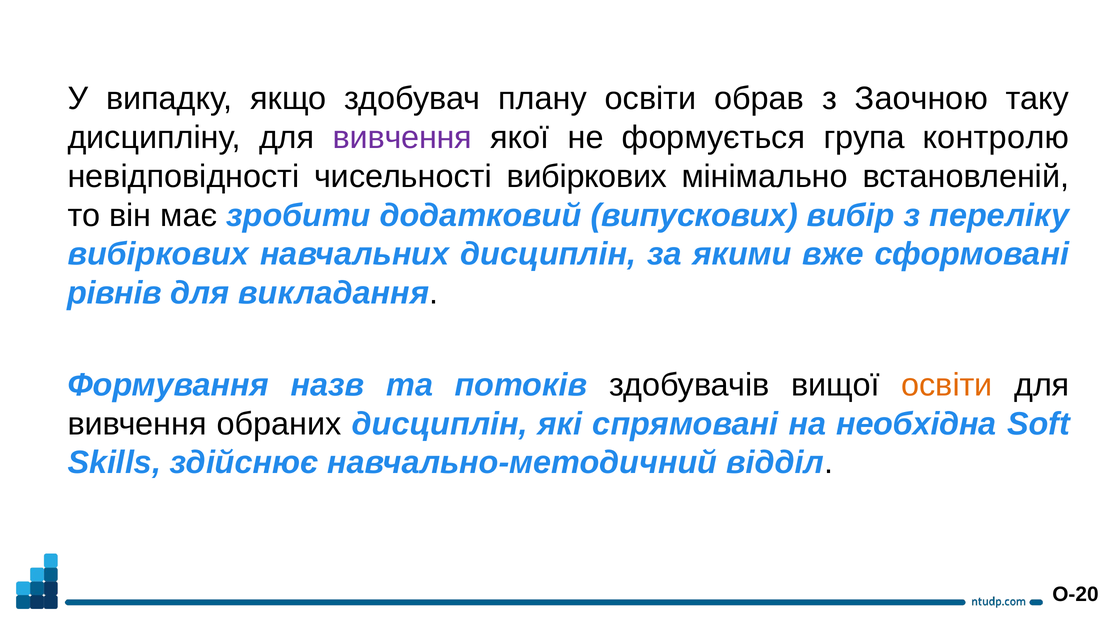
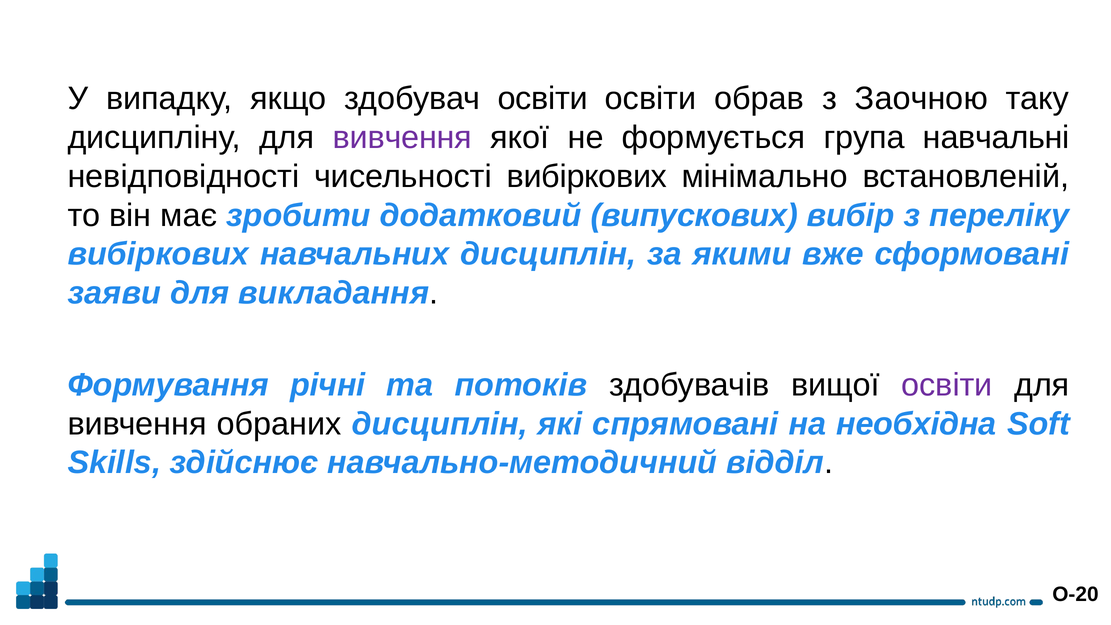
здобувач плану: плану -> освіти (543, 99)
контролю: контролю -> навчальні (996, 138)
рівнів: рівнів -> заяви (114, 293)
назв: назв -> річні (328, 385)
освіти colour: orange -> purple (947, 385)
